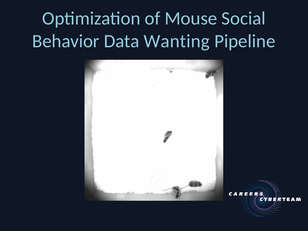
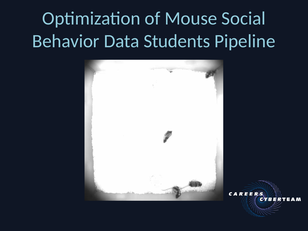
Wanting: Wanting -> Students (177, 41)
